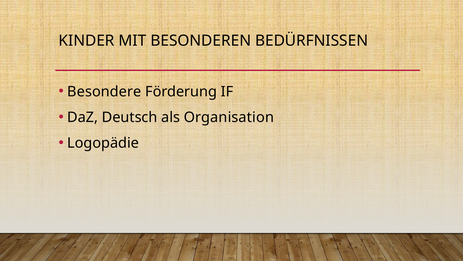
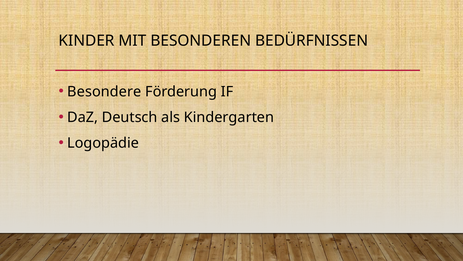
Organisation: Organisation -> Kindergarten (229, 117)
